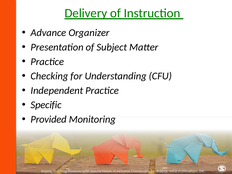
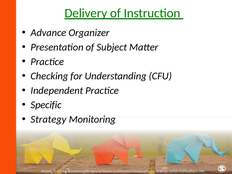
Provided: Provided -> Strategy (49, 119)
